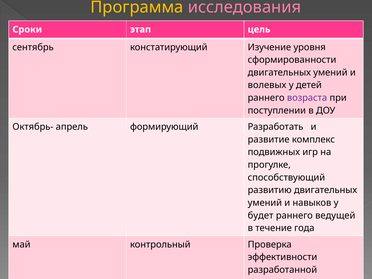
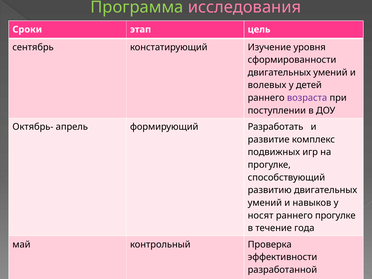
Программа colour: yellow -> light green (137, 7)
будет: будет -> носят (261, 215)
раннего ведущей: ведущей -> прогулке (335, 215)
